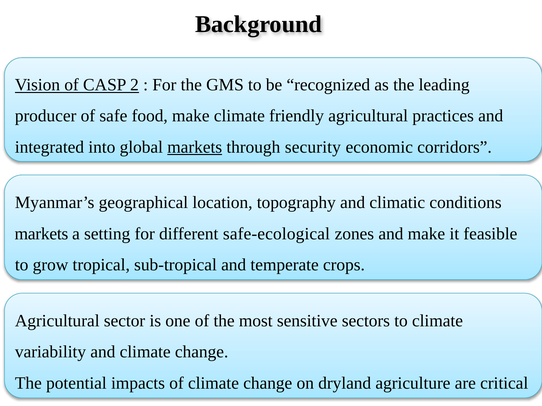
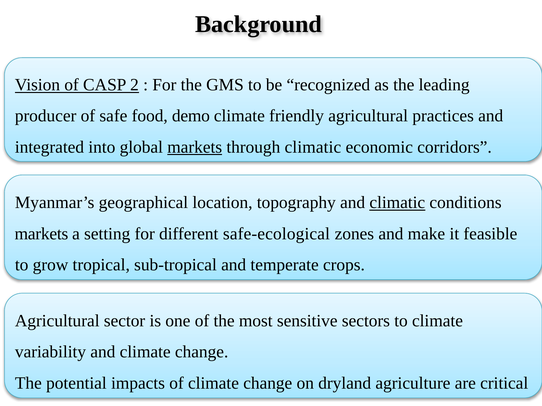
food make: make -> demo (191, 116)
through security: security -> climatic (313, 147)
climatic underline: none -> present (397, 203)
